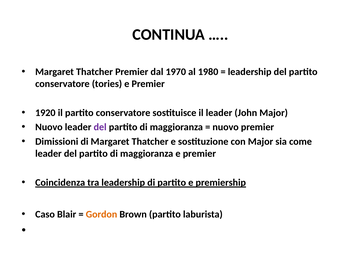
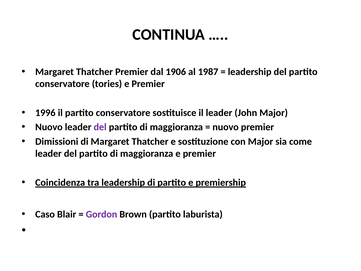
1970: 1970 -> 1906 (176, 72)
1980: 1980 -> 1987 (208, 72)
1920: 1920 -> 1996 (45, 113)
Gordon colour: orange -> purple (101, 214)
